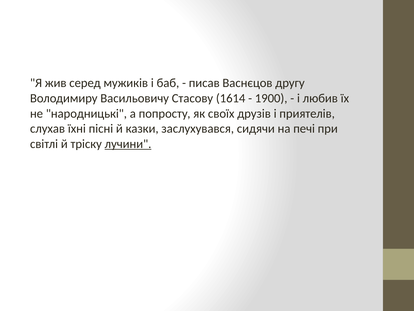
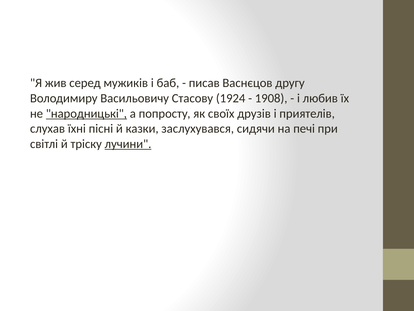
1614: 1614 -> 1924 (231, 98)
1900: 1900 -> 1908 (271, 98)
народницькі underline: none -> present (86, 113)
